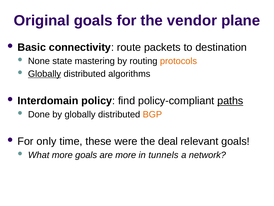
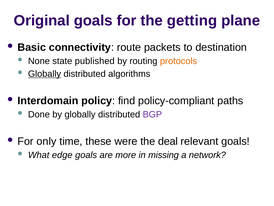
vendor: vendor -> getting (192, 20)
mastering: mastering -> published (95, 61)
paths underline: present -> none (230, 101)
BGP colour: orange -> purple (152, 114)
What more: more -> edge (62, 155)
tunnels: tunnels -> missing (164, 155)
